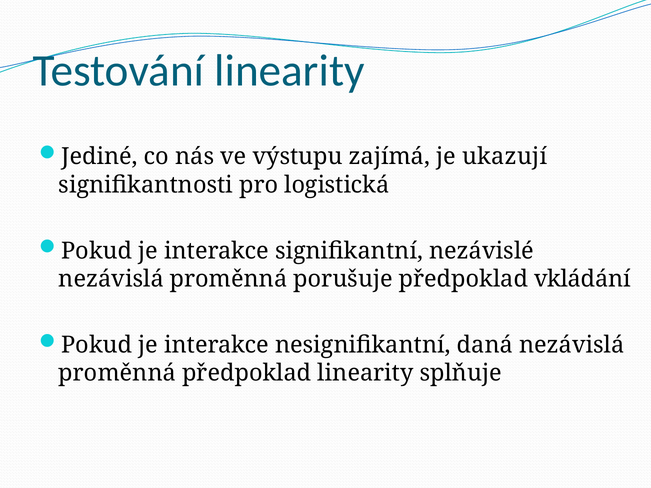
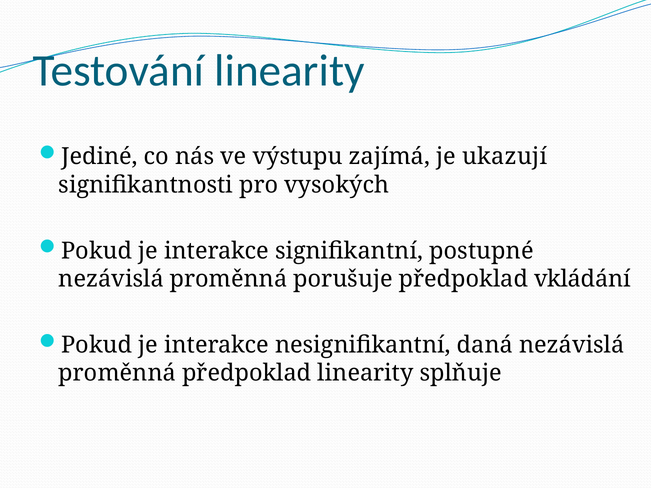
logistická: logistická -> vysokých (337, 185)
nezávislé: nezávislé -> postupné (481, 251)
